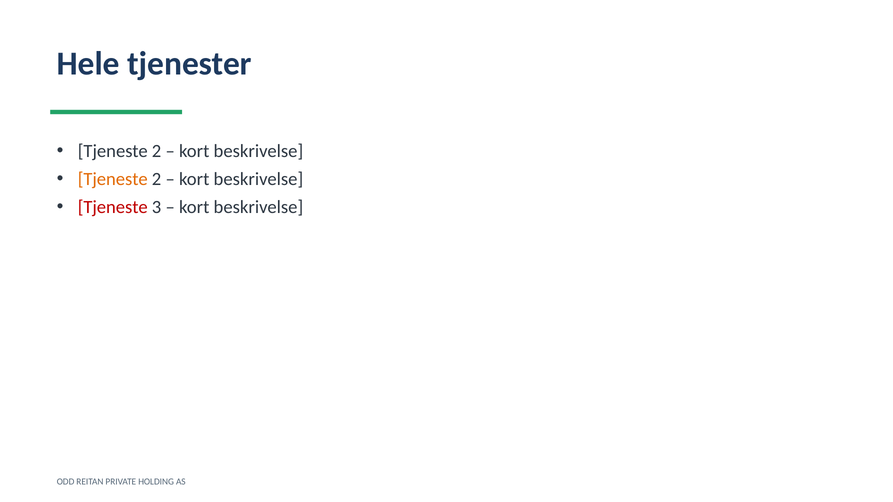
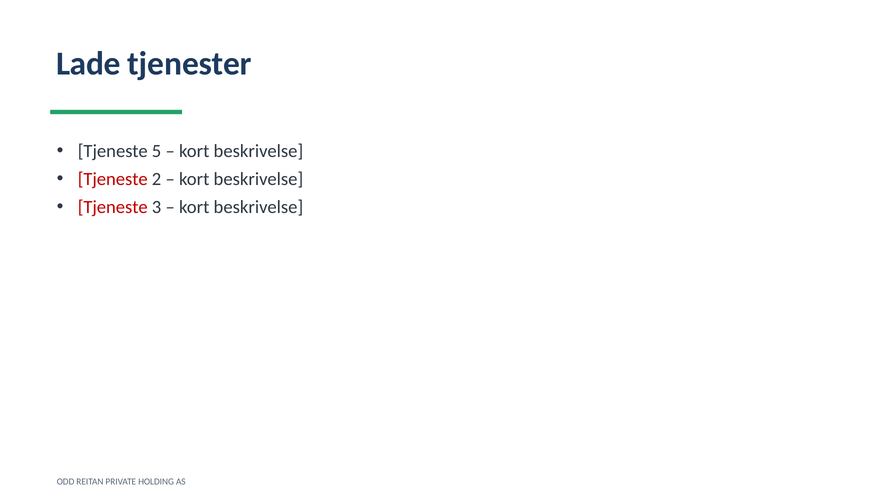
Hele: Hele -> Lade (88, 64)
2: 2 -> 5 (157, 151)
Tjeneste colour: orange -> red (113, 179)
